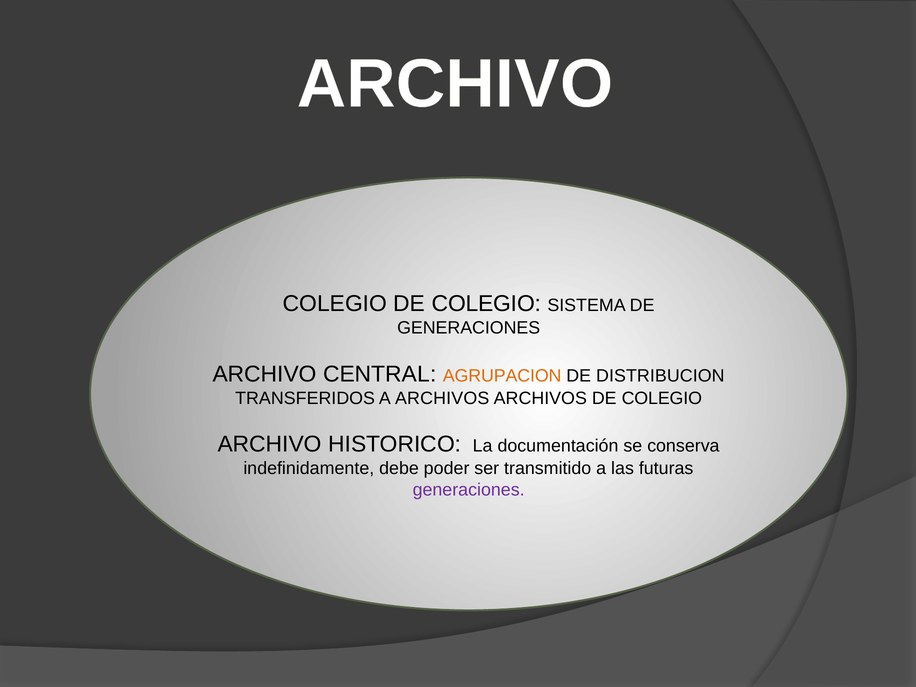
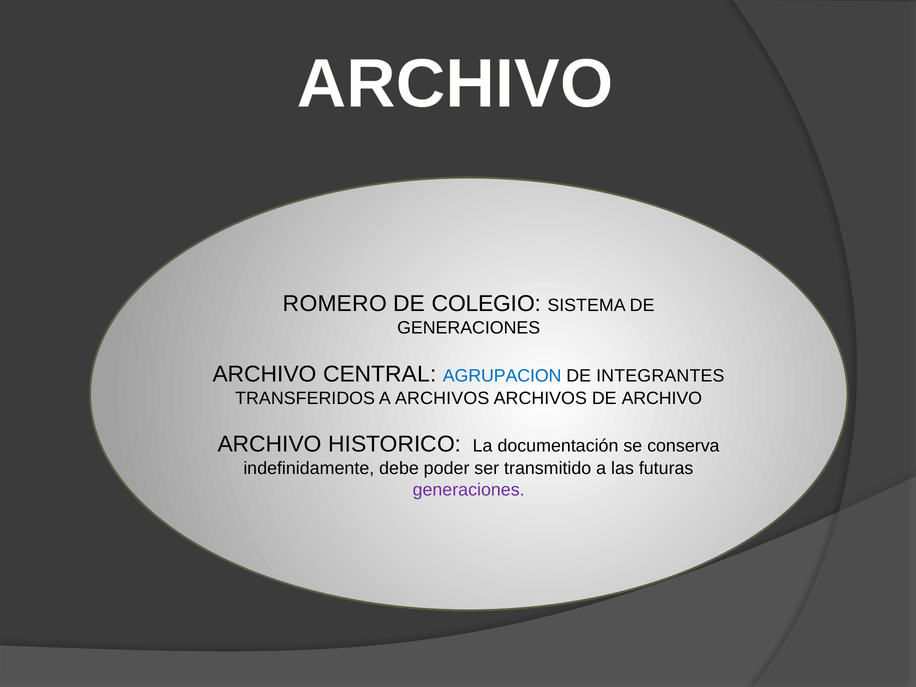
COLEGIO: COLEGIO -> ROMERO (335, 304)
AGRUPACION colour: orange -> blue (502, 376)
DISTRIBUCION: DISTRIBUCION -> INTEGRANTES (660, 376)
ARCHIVOS DE COLEGIO: COLEGIO -> ARCHIVO (662, 398)
